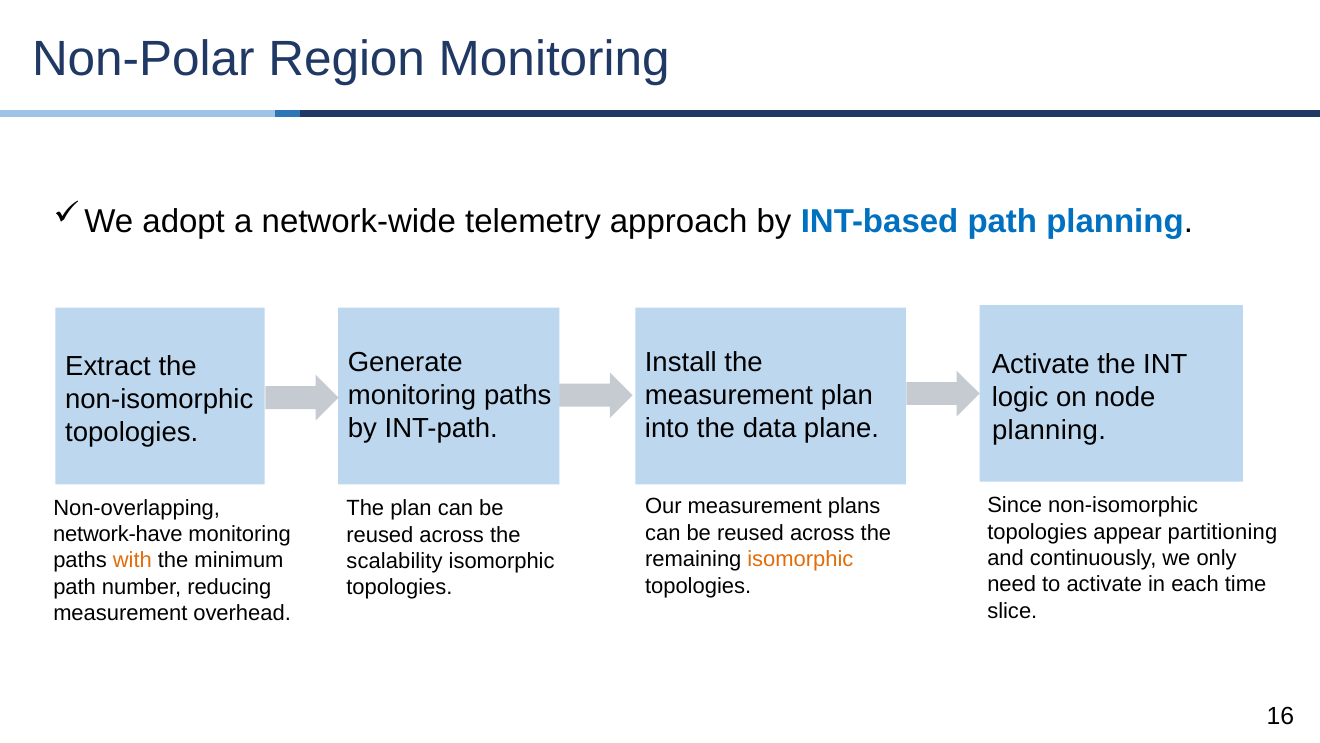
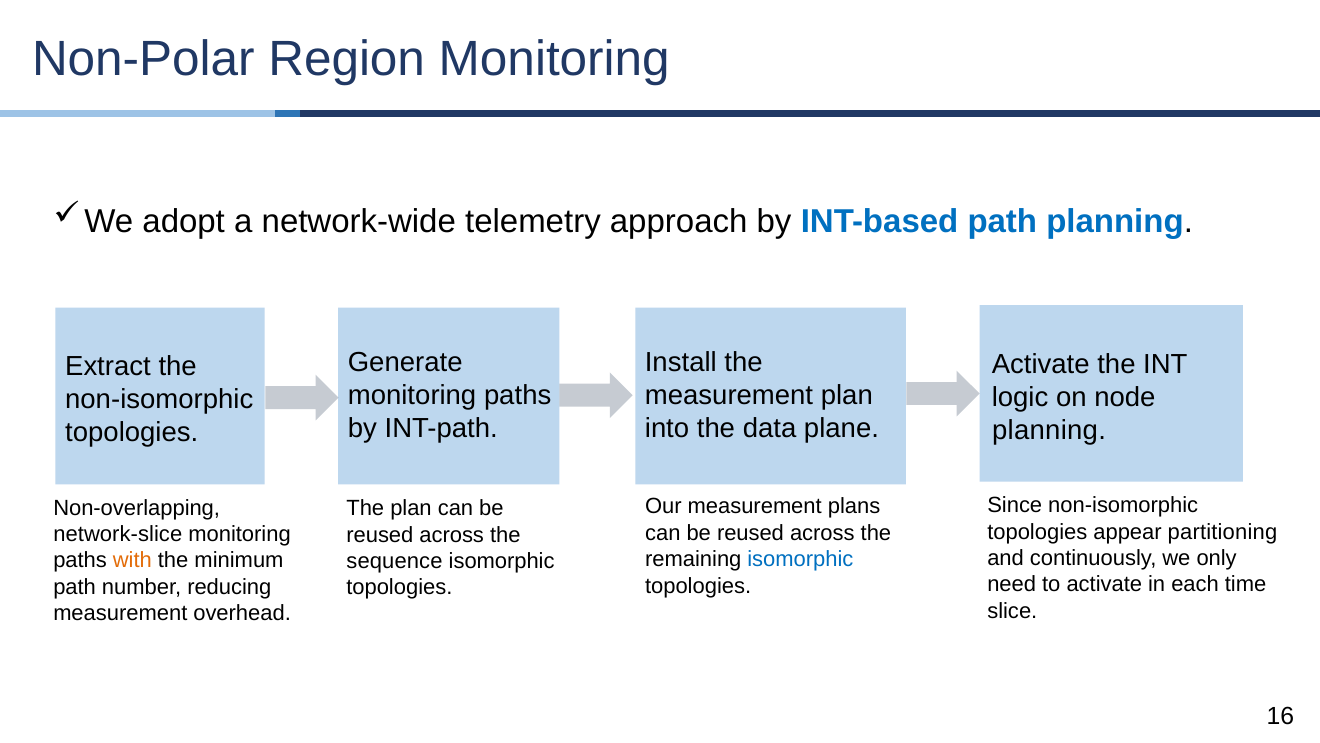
network-have: network-have -> network-slice (118, 534)
isomorphic colour: orange -> blue (800, 559)
scalability: scalability -> sequence (394, 561)
